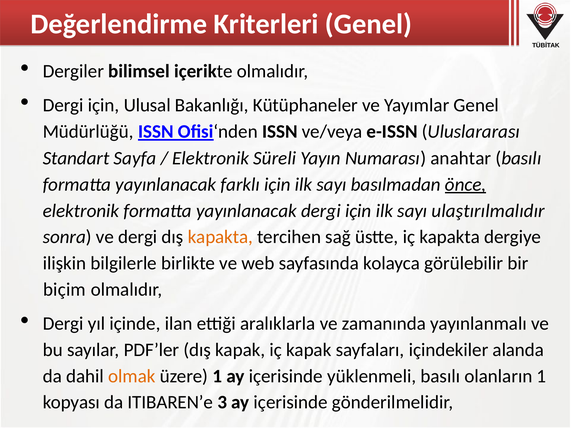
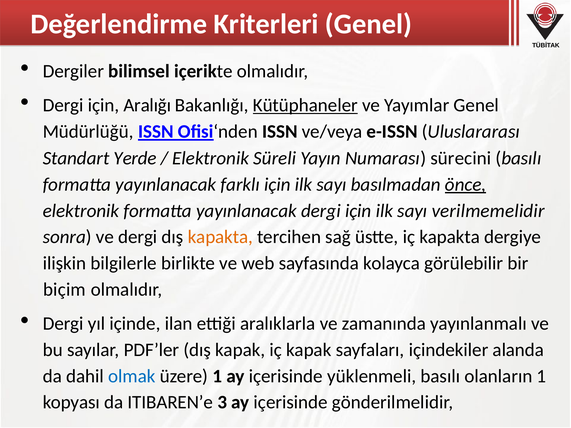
Ulusal: Ulusal -> Aralığı (147, 105)
Kütüphaneler underline: none -> present (305, 105)
Sayfa: Sayfa -> Yerde (135, 158)
anahtar: anahtar -> sürecini (461, 158)
ulaştırılmalıdır: ulaştırılmalıdır -> verilmemelidir (488, 211)
olmak colour: orange -> blue (132, 376)
